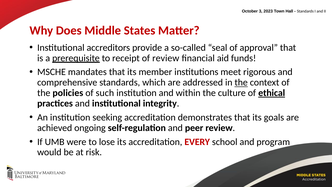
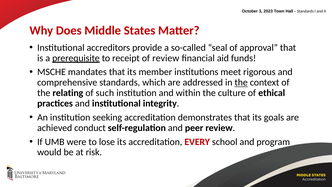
policies: policies -> relating (68, 93)
ethical underline: present -> none (272, 93)
ongoing: ongoing -> conduct (90, 128)
